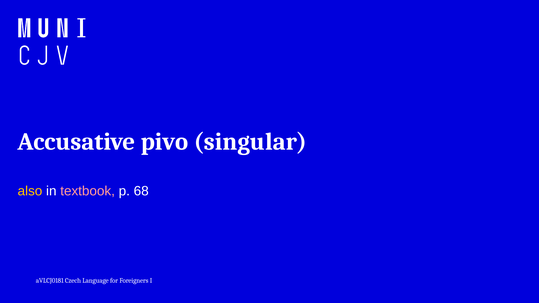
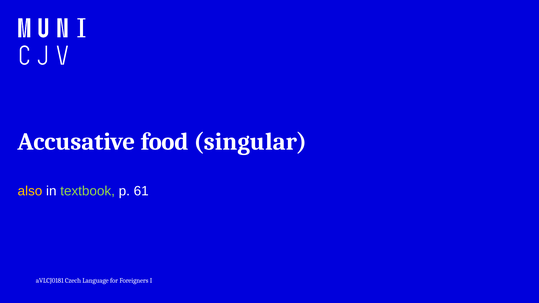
pivo: pivo -> food (165, 142)
textbook colour: pink -> light green (88, 191)
68: 68 -> 61 (141, 191)
